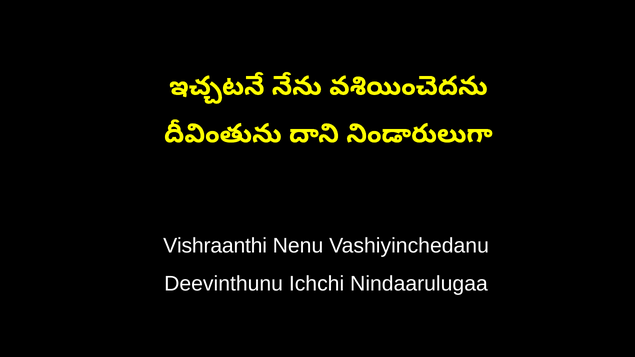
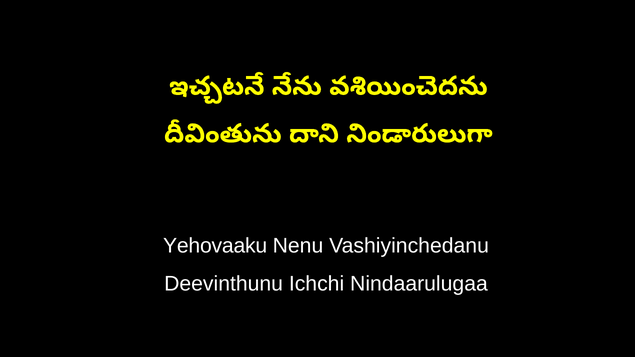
Vishraanthi: Vishraanthi -> Yehovaaku (215, 246)
